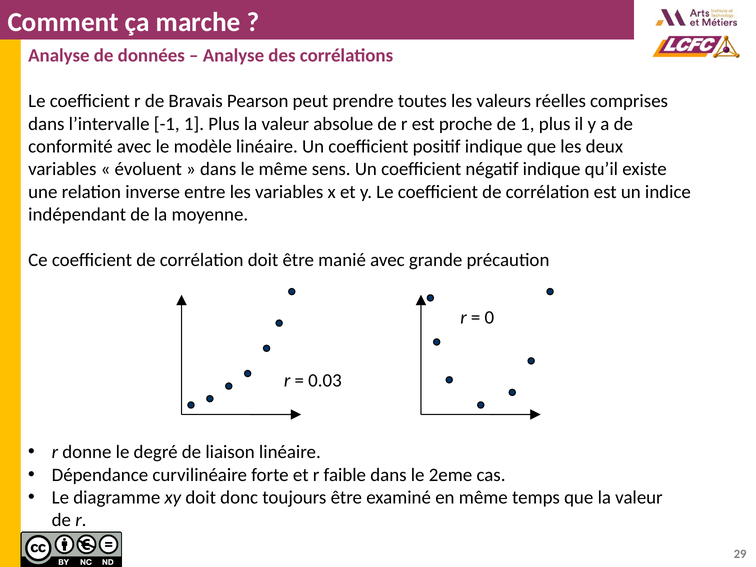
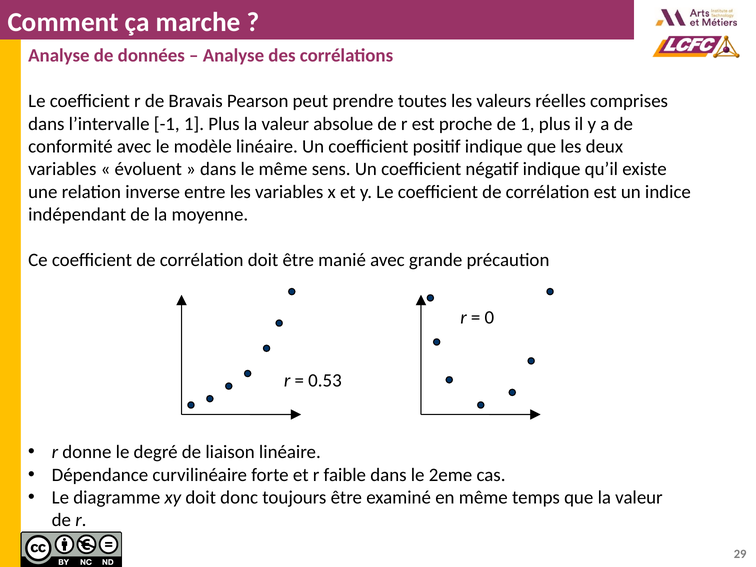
0.03: 0.03 -> 0.53 (325, 380)
